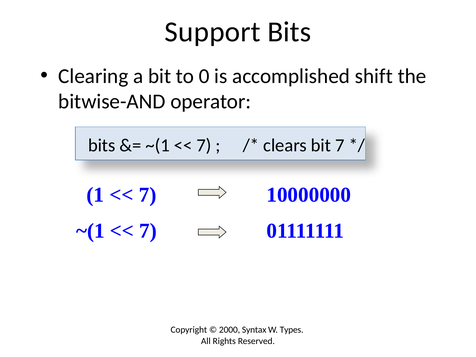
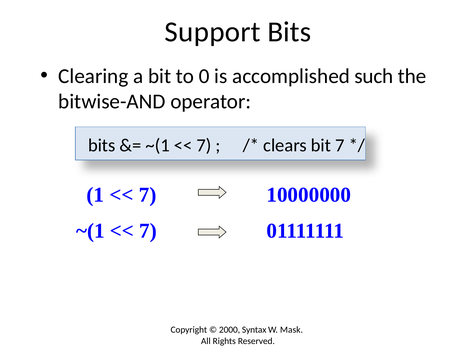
shift: shift -> such (374, 76)
Types: Types -> Mask (292, 330)
